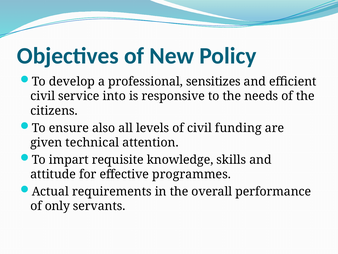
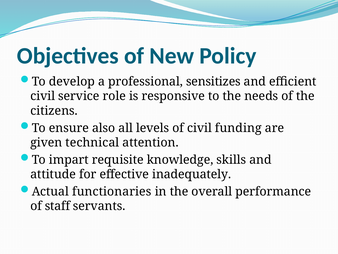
into: into -> role (114, 96)
programmes: programmes -> inadequately (192, 174)
requirements: requirements -> functionaries (112, 191)
only: only -> staff (57, 206)
